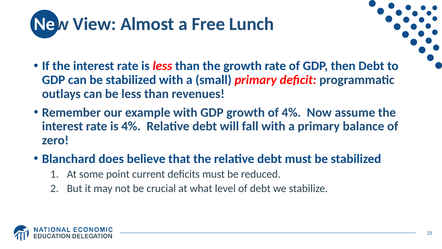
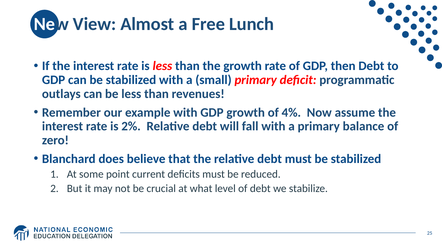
is 4%: 4% -> 2% (131, 126)
